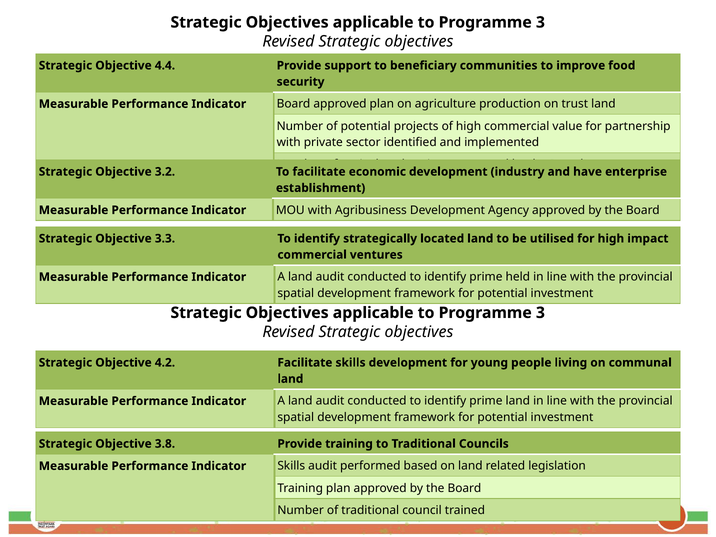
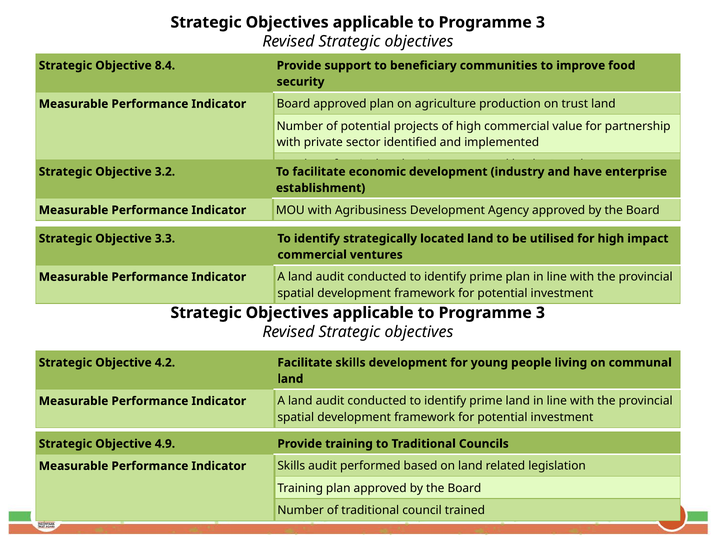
4.4: 4.4 -> 8.4 (165, 65)
prime held: held -> plan (518, 277)
3.8: 3.8 -> 4.9 (165, 444)
